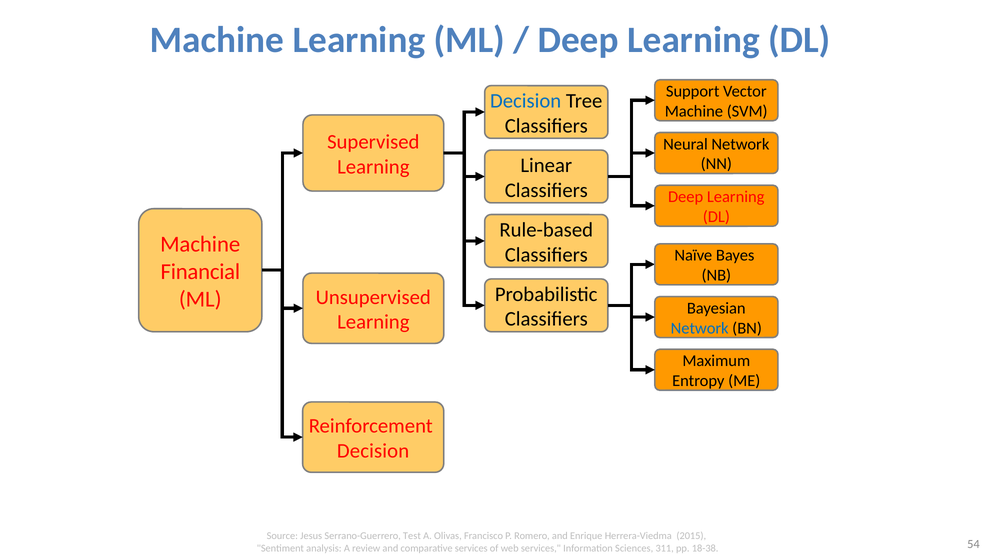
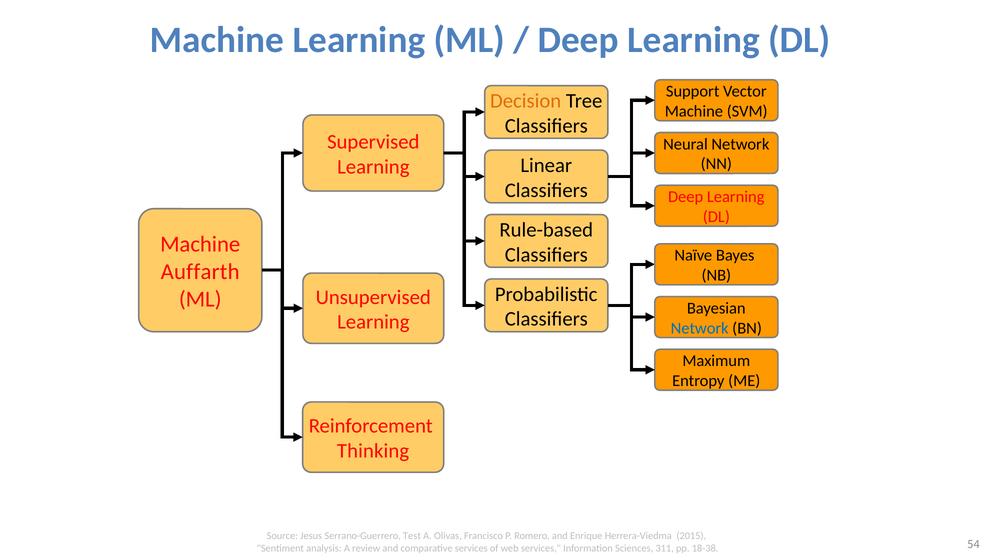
Decision colour: blue -> orange (526, 101)
Financial: Financial -> Auffarth (200, 272)
Decision: Decision -> Thinking (373, 451)
